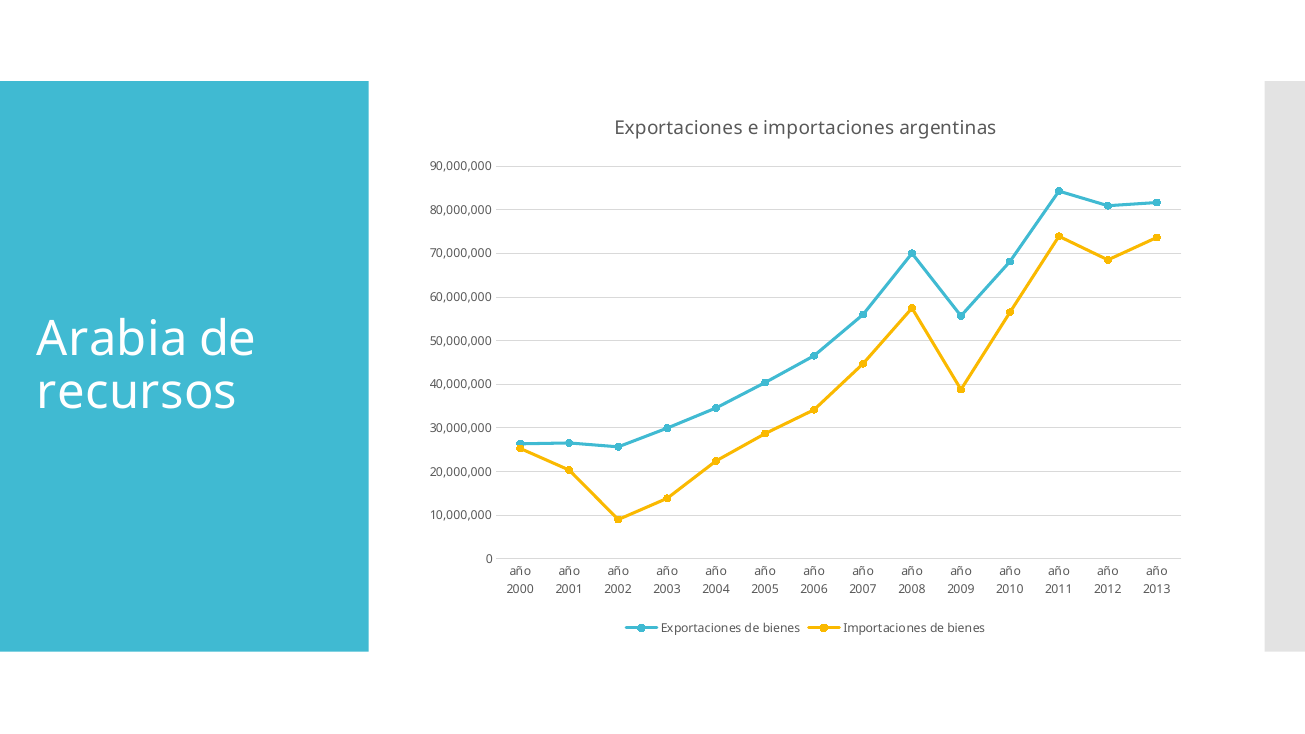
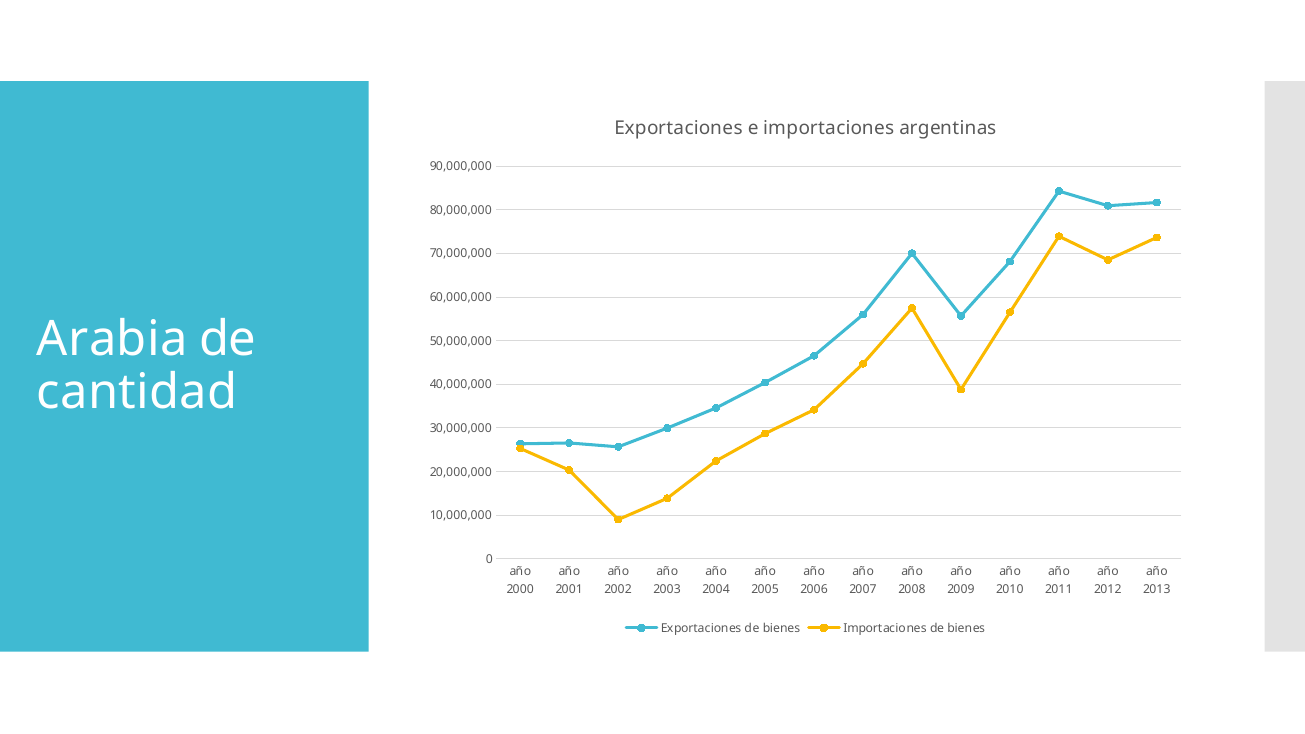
recursos: recursos -> cantidad (137, 393)
